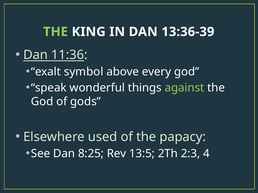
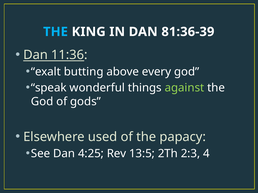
THE colour: light green -> light blue (56, 32)
13:36-39: 13:36-39 -> 81:36-39 (188, 32)
symbol: symbol -> butting (84, 72)
8:25: 8:25 -> 4:25 (91, 154)
